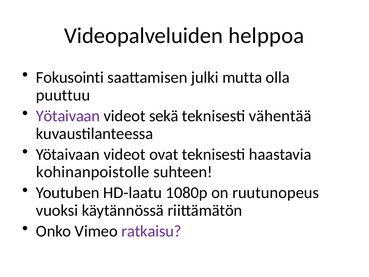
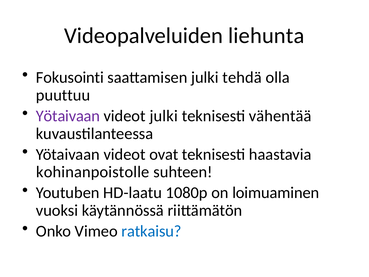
helppoa: helppoa -> liehunta (266, 36)
mutta: mutta -> tehdä (242, 77)
videot sekä: sekä -> julki (164, 116)
ruutunopeus: ruutunopeus -> loimuaminen (276, 193)
ratkaisu colour: purple -> blue (151, 231)
